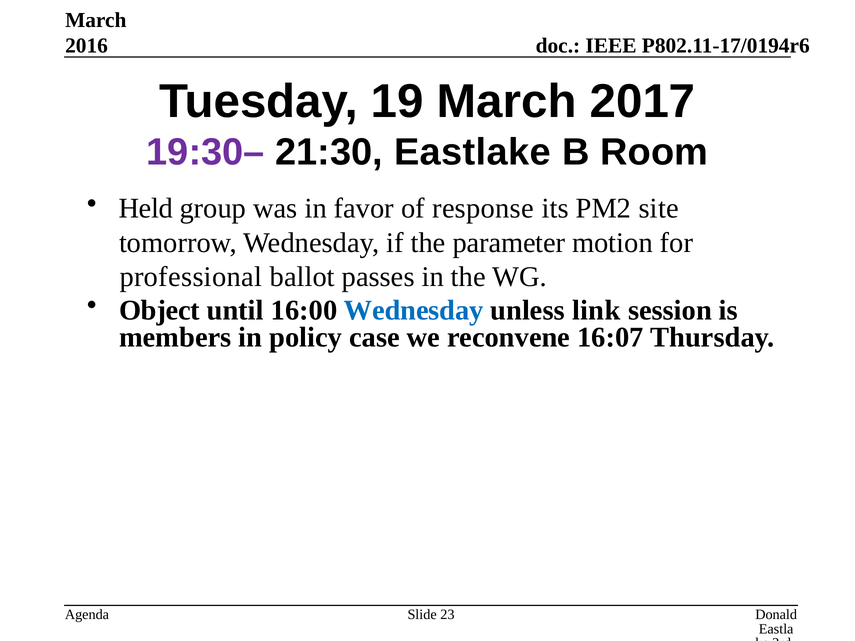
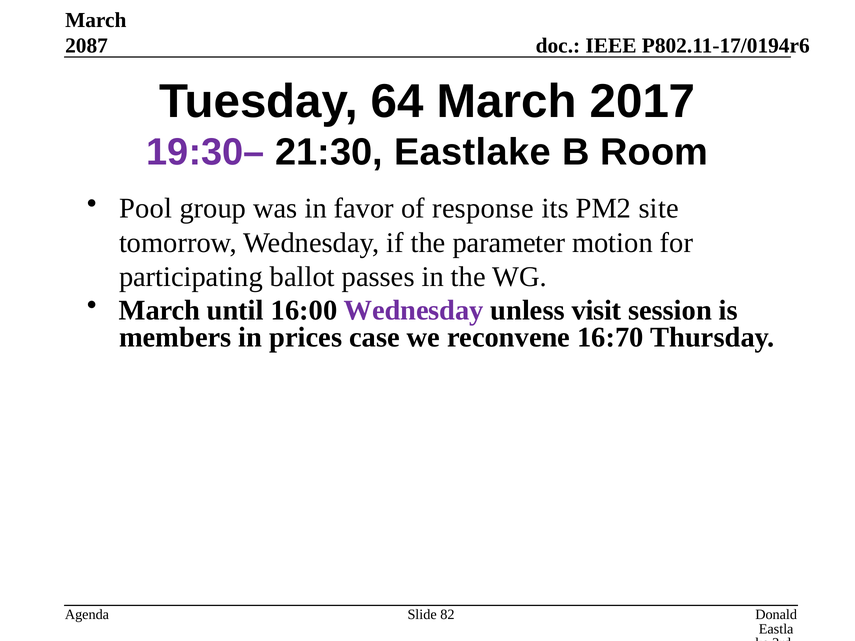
2016: 2016 -> 2087 (87, 46)
19: 19 -> 64 (397, 102)
Held: Held -> Pool (146, 209)
professional: professional -> participating (191, 277)
Object: Object -> March (159, 310)
Wednesday colour: blue -> purple (414, 310)
link: link -> visit (597, 310)
policy: policy -> prices (306, 338)
16:07: 16:07 -> 16:70 (610, 338)
23: 23 -> 82 (447, 615)
